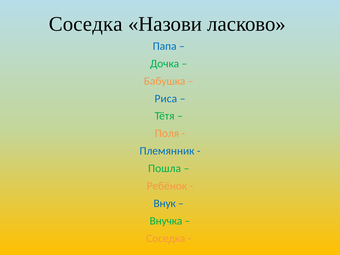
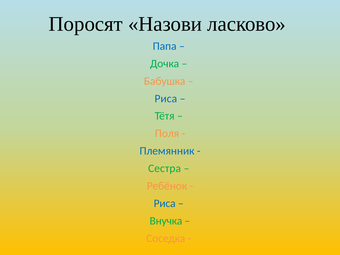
Соседка: Соседка -> Поросят (86, 24)
Пошла: Пошла -> Сестра (165, 168)
Внук: Внук -> Риса (165, 203)
